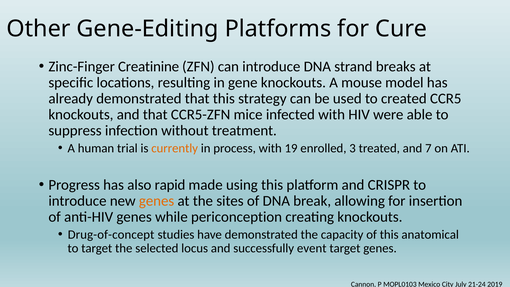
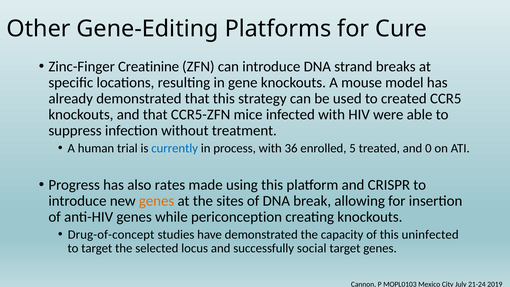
currently colour: orange -> blue (175, 148)
19: 19 -> 36 (291, 148)
3: 3 -> 5 (353, 148)
7: 7 -> 0 (428, 148)
rapid: rapid -> rates (170, 185)
anatomical: anatomical -> uninfected (430, 234)
event: event -> social (312, 248)
